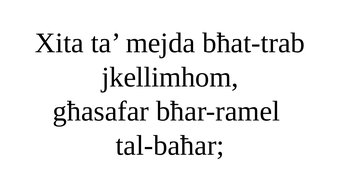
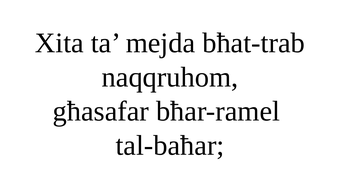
jkellimhom: jkellimhom -> naqqruhom (170, 77)
